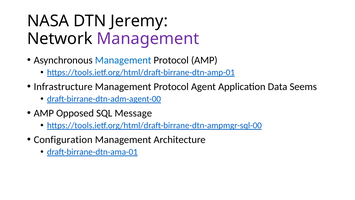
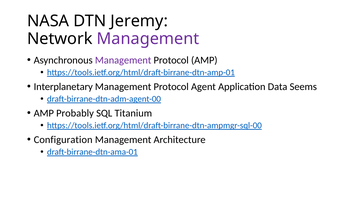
Management colour: blue -> purple (123, 60)
Infrastructure: Infrastructure -> Interplanetary (63, 86)
Opposed: Opposed -> Probably (75, 113)
Message: Message -> Titanium (133, 113)
